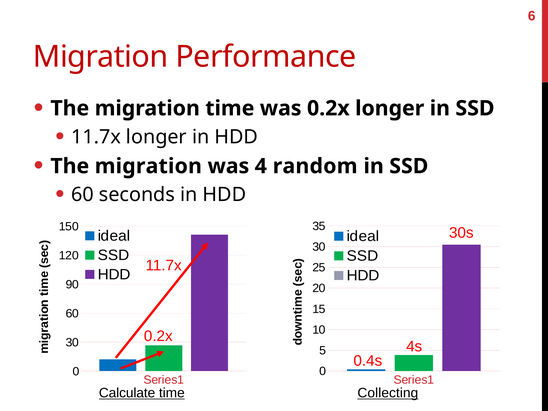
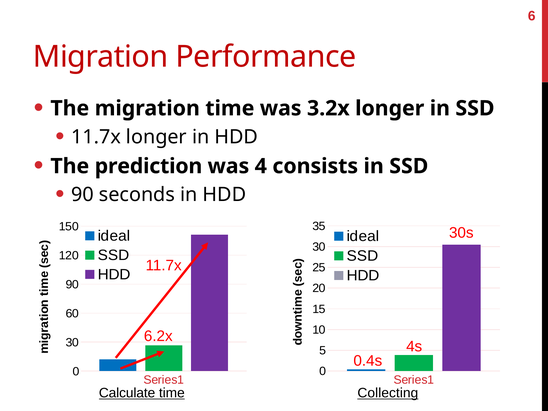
was 0.2x: 0.2x -> 3.2x (328, 108)
migration: migration -> prediction (148, 166)
random: random -> consists (315, 166)
60: 60 -> 90 (82, 195)
0.2x: 0.2x -> 6.2x (158, 336)
